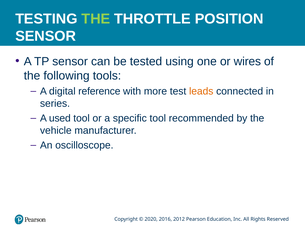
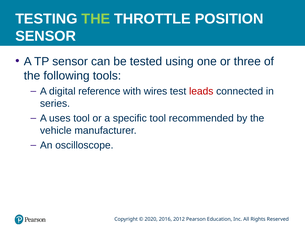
wires: wires -> three (247, 61)
more: more -> wires (156, 91)
leads colour: orange -> red (201, 91)
used: used -> uses (60, 118)
